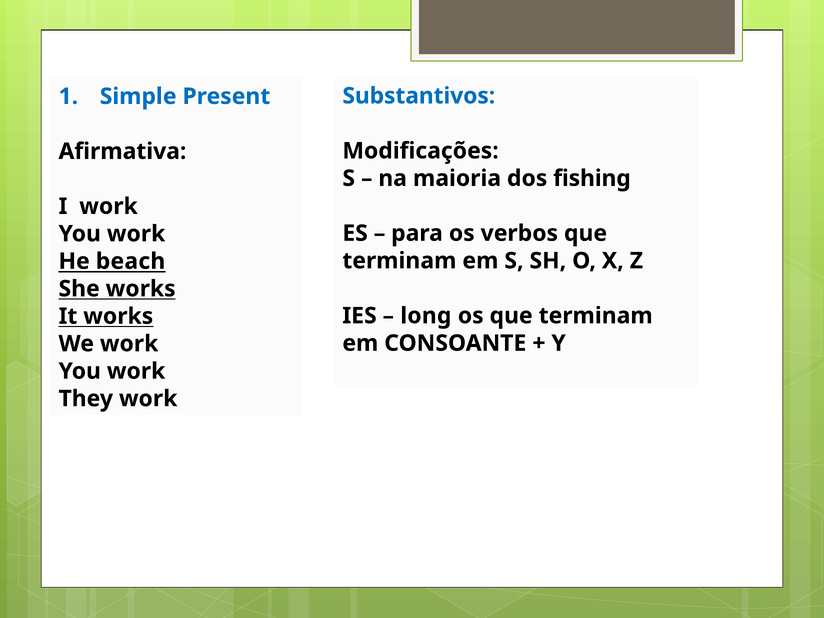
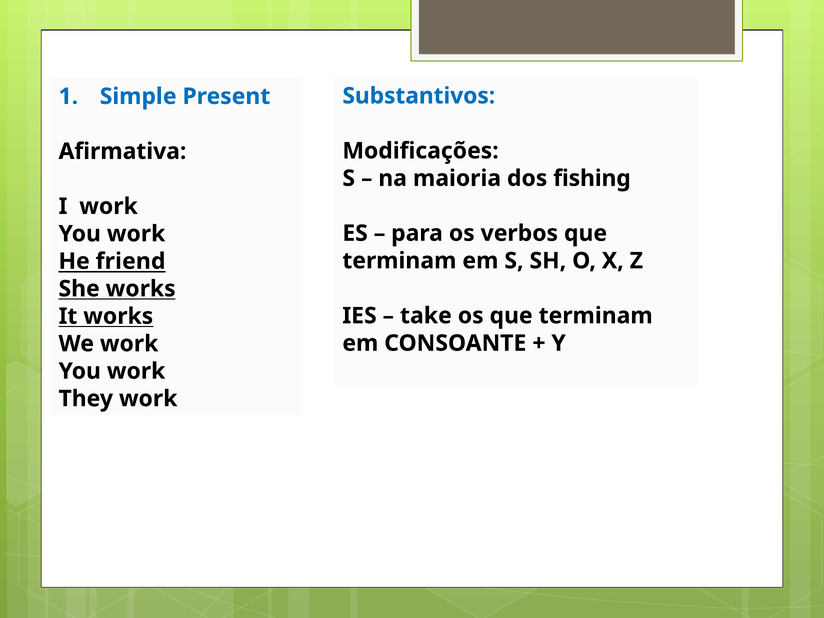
beach: beach -> friend (131, 261)
long: long -> take (426, 316)
